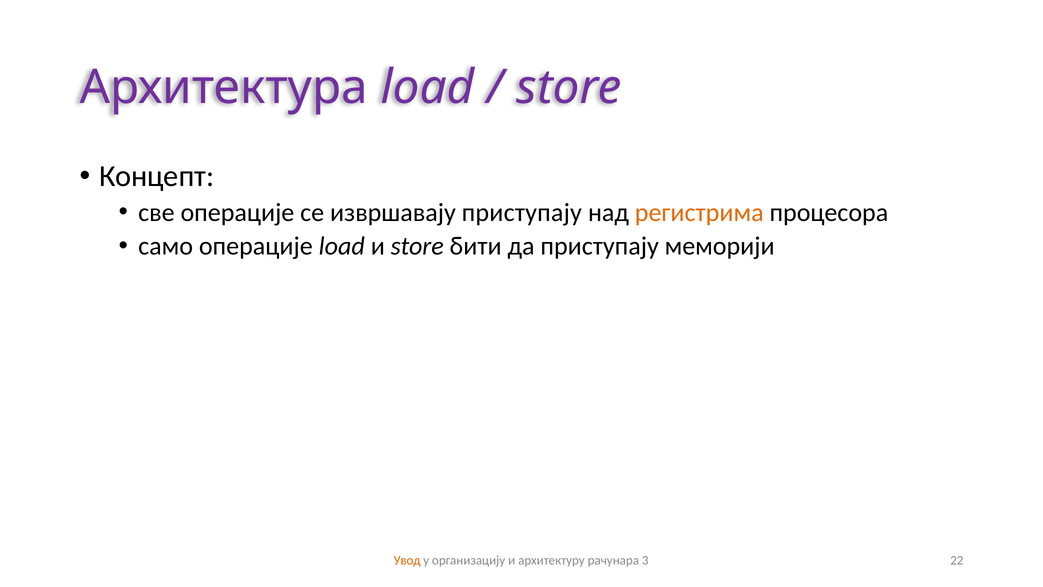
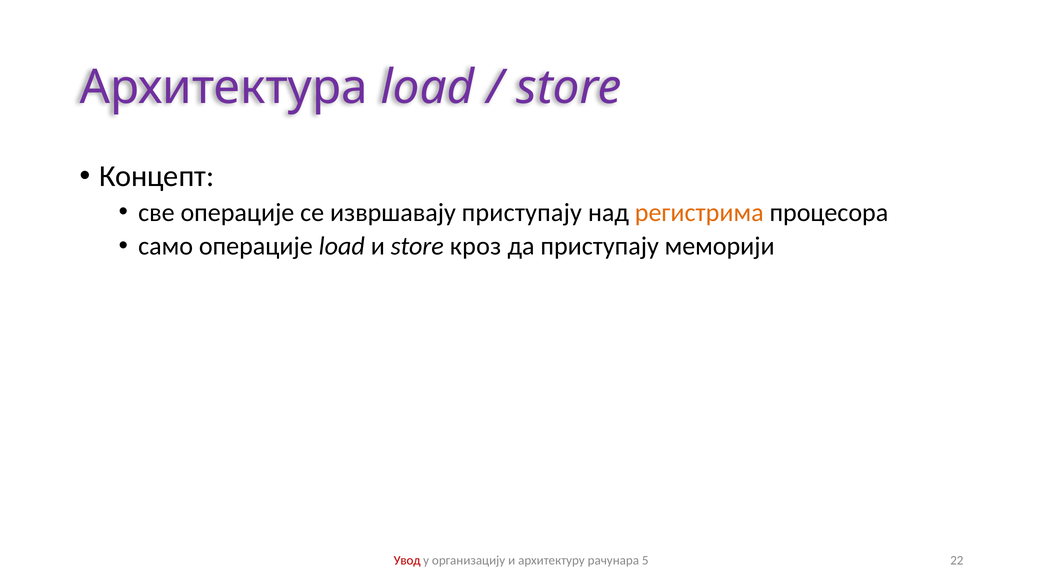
бити: бити -> кроз (476, 246)
Увод colour: orange -> red (407, 560)
3: 3 -> 5 (645, 560)
